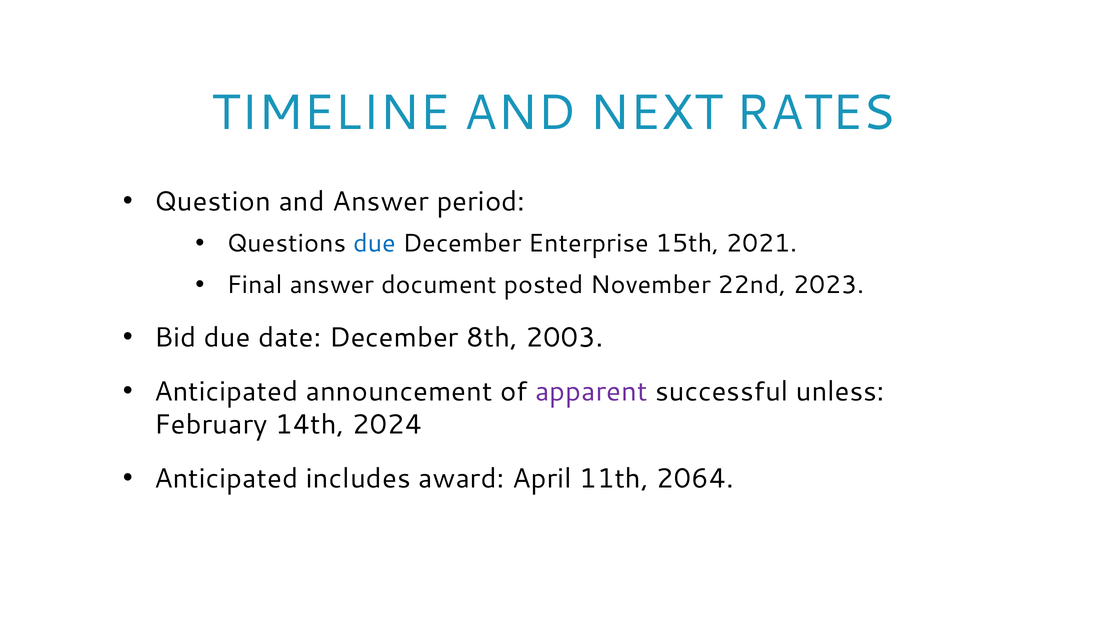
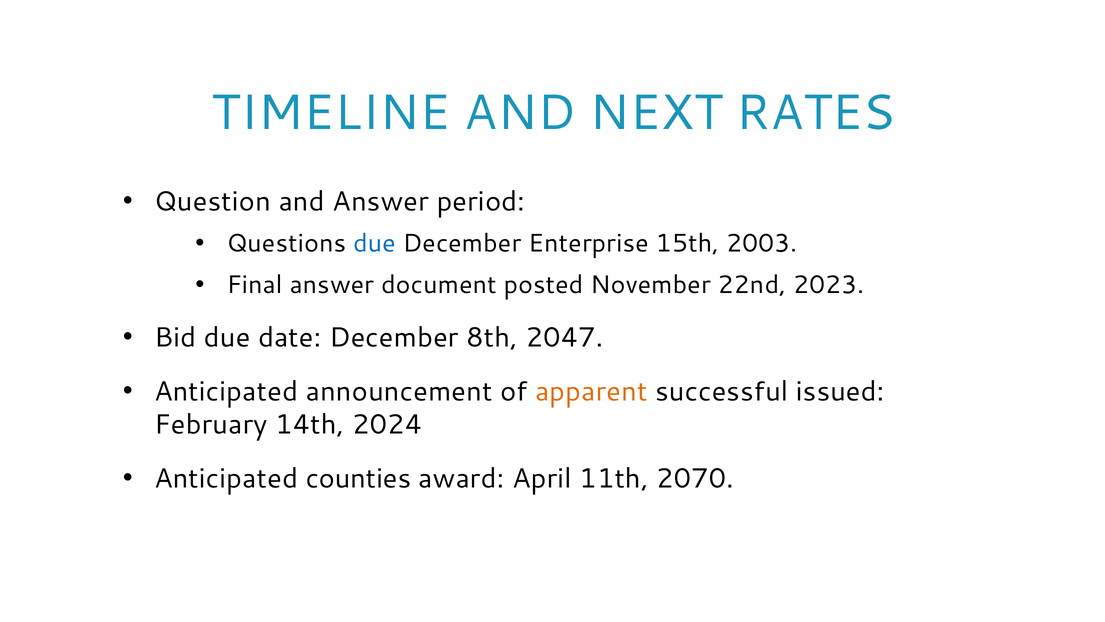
2021: 2021 -> 2003 (762, 243)
2003: 2003 -> 2047 (564, 338)
apparent colour: purple -> orange (591, 391)
unless: unless -> issued (840, 391)
includes: includes -> counties (358, 478)
2064: 2064 -> 2070 (695, 478)
